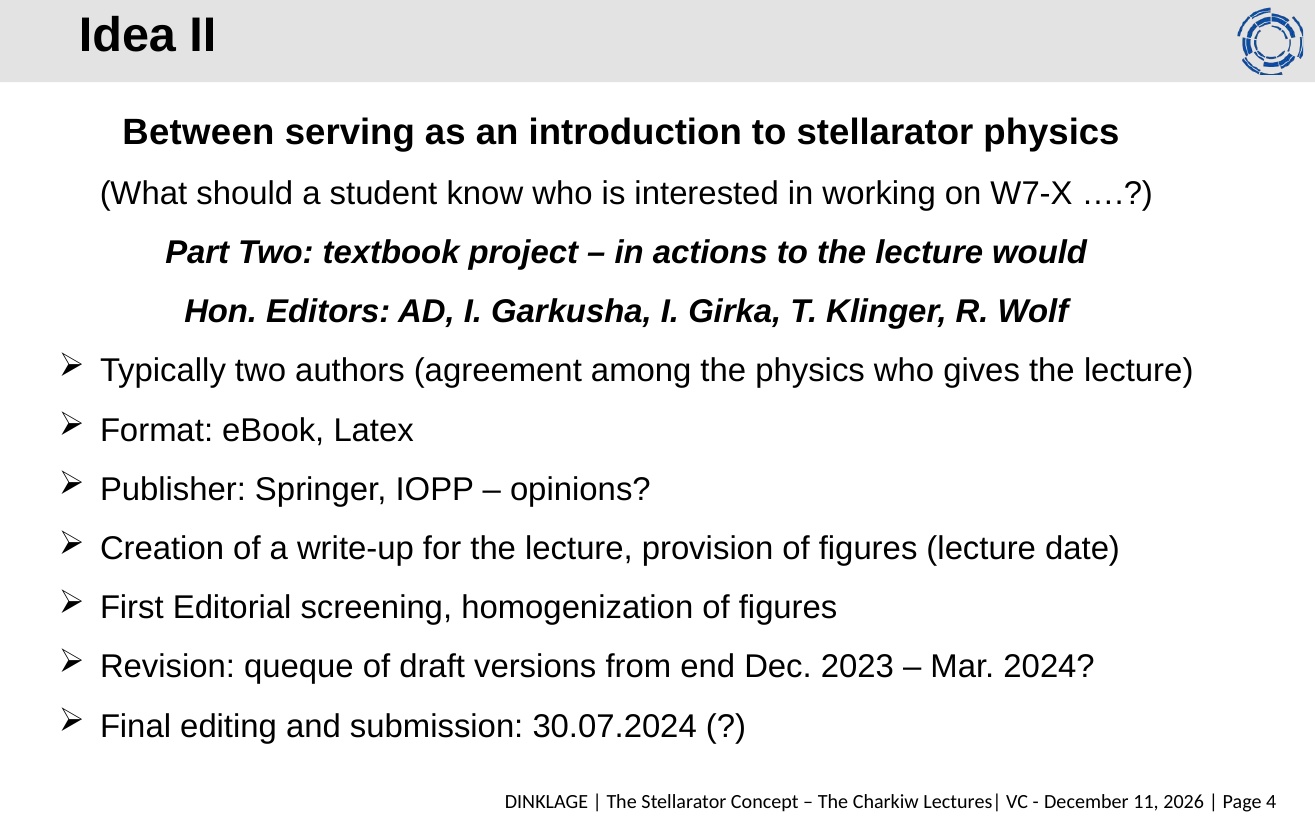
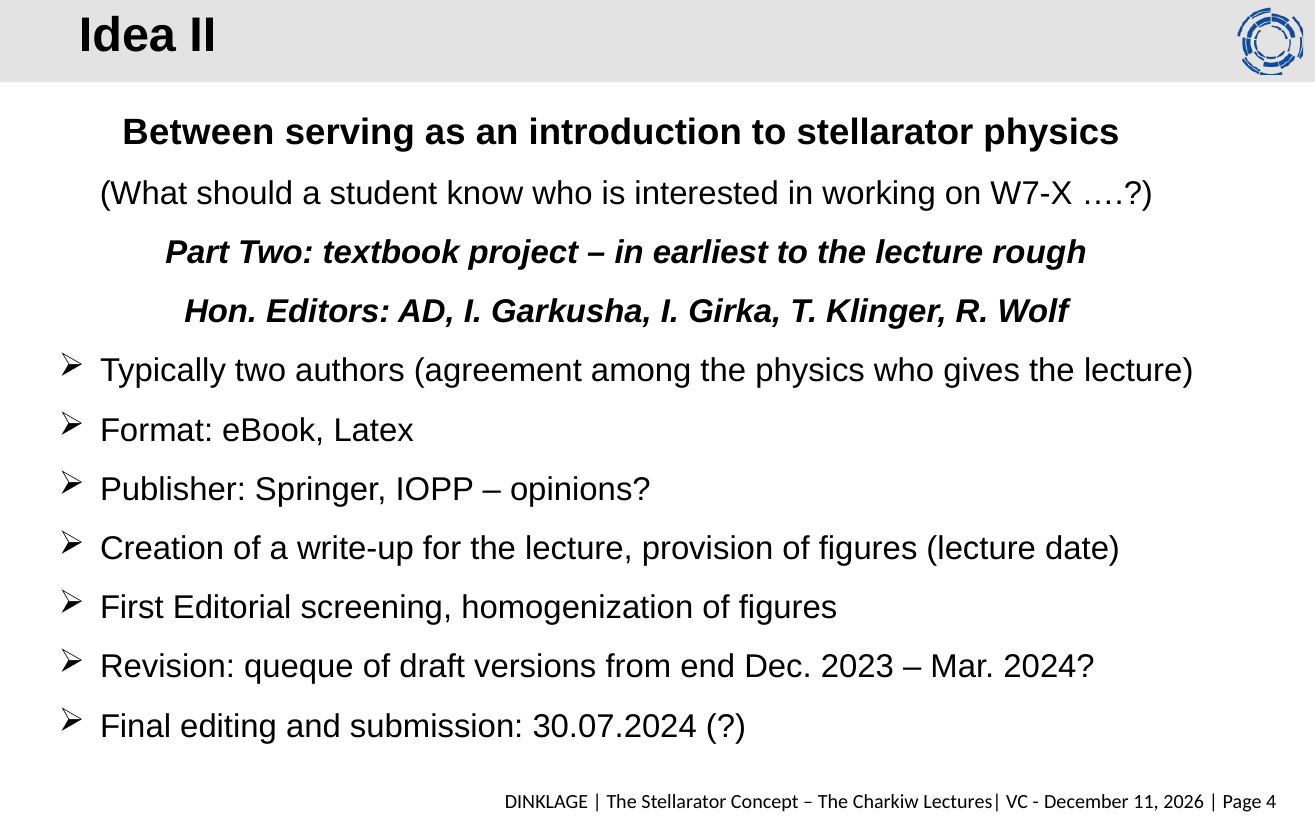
actions: actions -> earliest (710, 253)
would: would -> rough (1039, 253)
